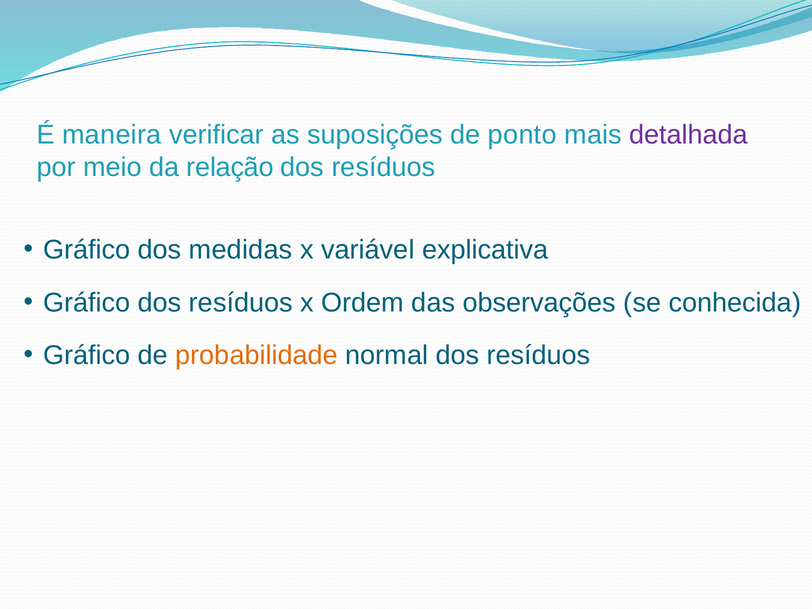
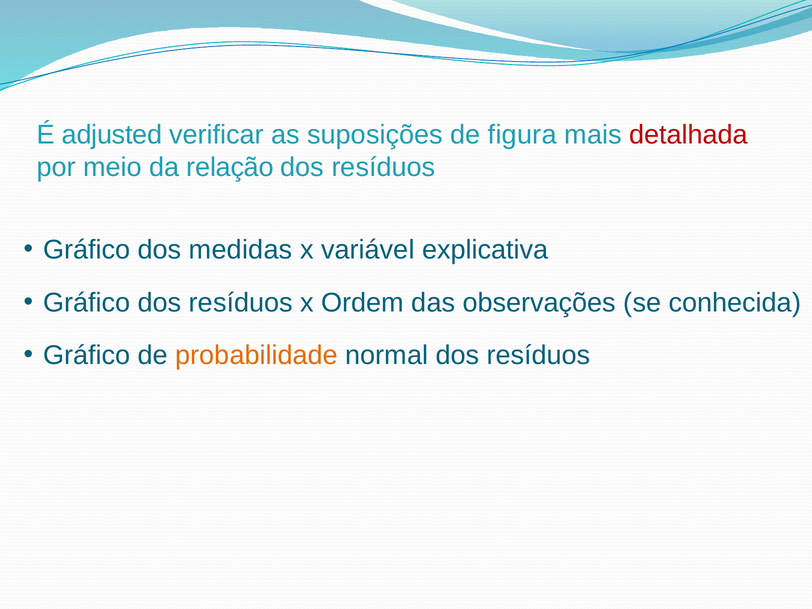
maneira: maneira -> adjusted (112, 135)
ponto: ponto -> figura (522, 135)
detalhada colour: purple -> red (689, 135)
